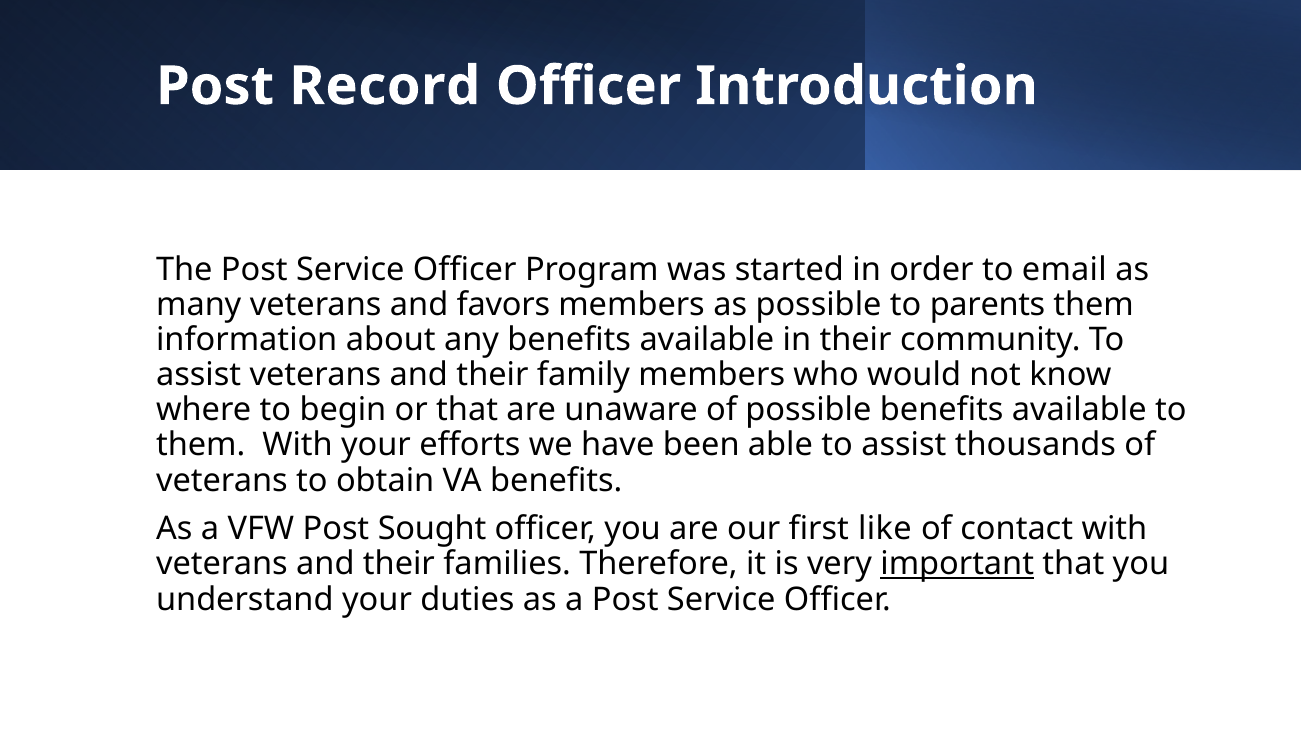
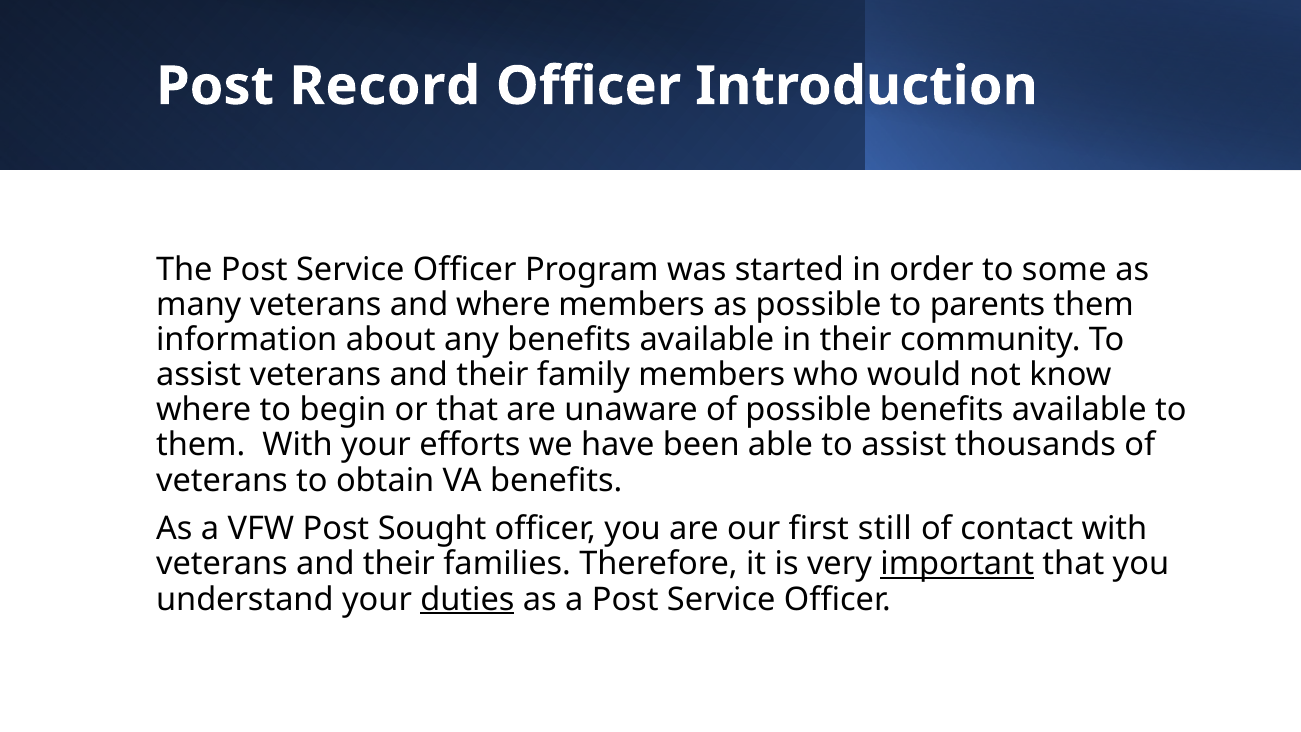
email: email -> some (1064, 270)
and favors: favors -> where (503, 305)
like: like -> still (885, 529)
duties underline: none -> present (467, 599)
